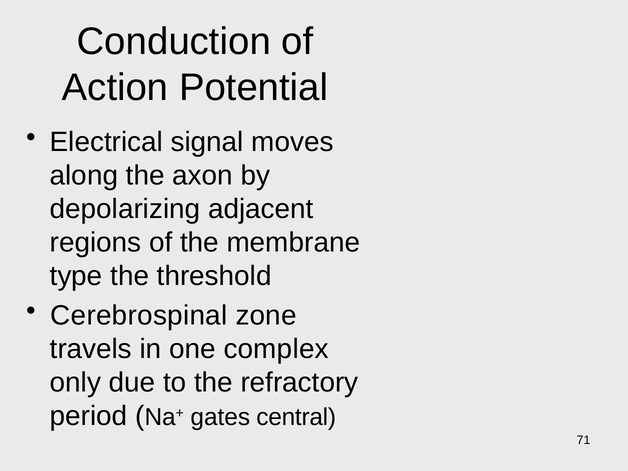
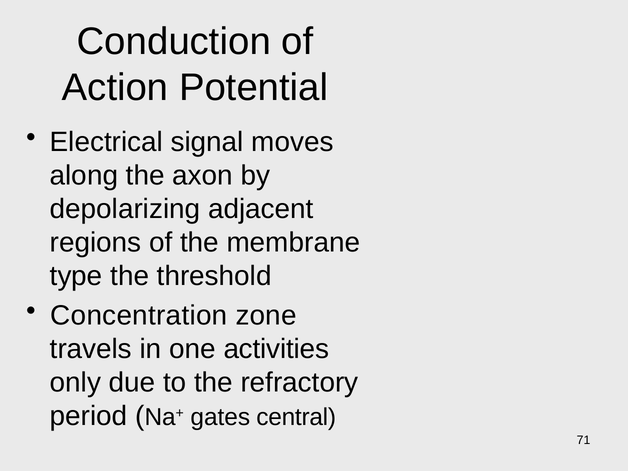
Cerebrospinal: Cerebrospinal -> Concentration (139, 315)
complex: complex -> activities (276, 349)
